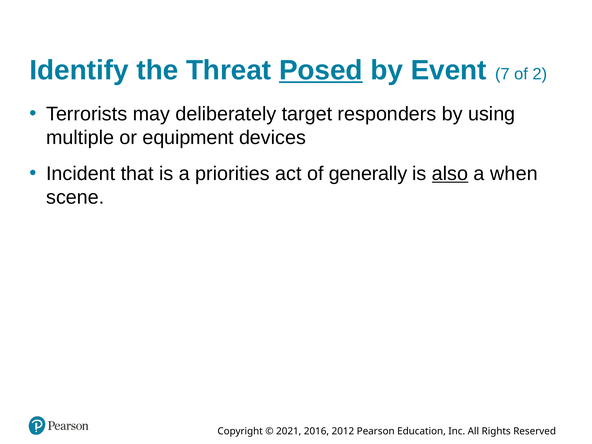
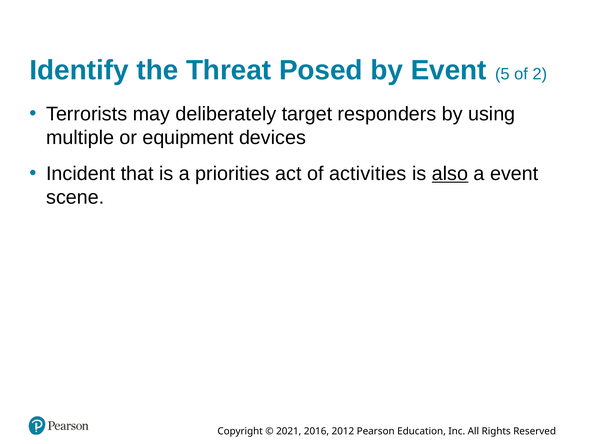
Posed underline: present -> none (321, 70)
7: 7 -> 5 (502, 74)
generally: generally -> activities (368, 174)
a when: when -> event (514, 174)
